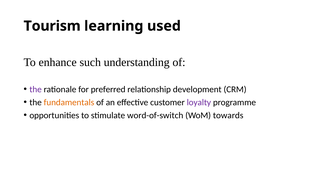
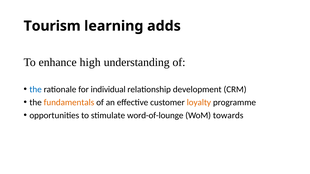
used: used -> adds (164, 26)
such: such -> high (90, 62)
the colour: purple -> blue (36, 90)
preferred: preferred -> individual (108, 90)
loyalty colour: purple -> orange (199, 103)
word-of-switch: word-of-switch -> word-of-lounge (155, 116)
